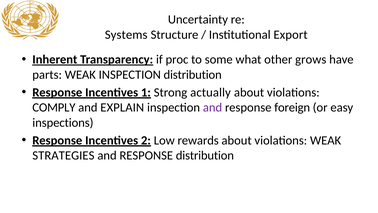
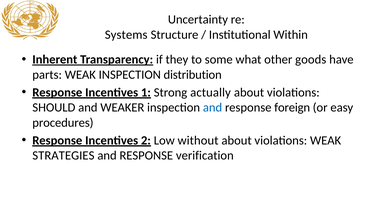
Export: Export -> Within (291, 35)
proc: proc -> they (177, 59)
grows: grows -> goods (311, 59)
COMPLY: COMPLY -> SHOULD (54, 107)
EXPLAIN: EXPLAIN -> WEAKER (122, 107)
and colour: purple -> blue (213, 107)
inspections: inspections -> procedures (63, 122)
rewards: rewards -> without (198, 140)
RESPONSE distribution: distribution -> verification (205, 155)
